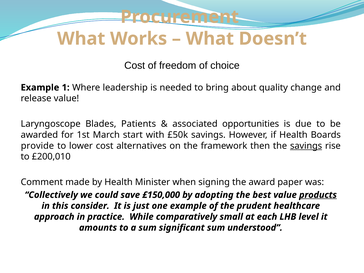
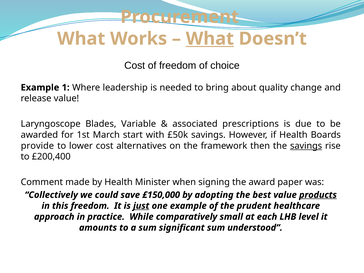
What underline: none -> present (210, 39)
Patients: Patients -> Variable (139, 124)
opportunities: opportunities -> prescriptions (251, 124)
£200,010: £200,010 -> £200,400 (51, 157)
this consider: consider -> freedom (90, 206)
just underline: none -> present (141, 206)
